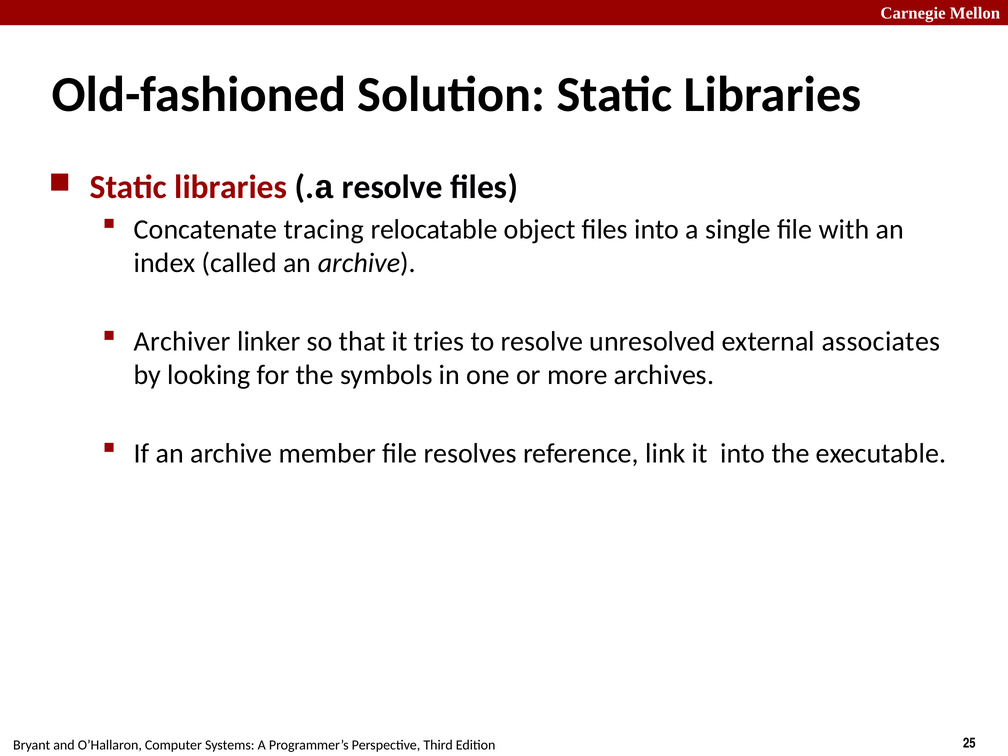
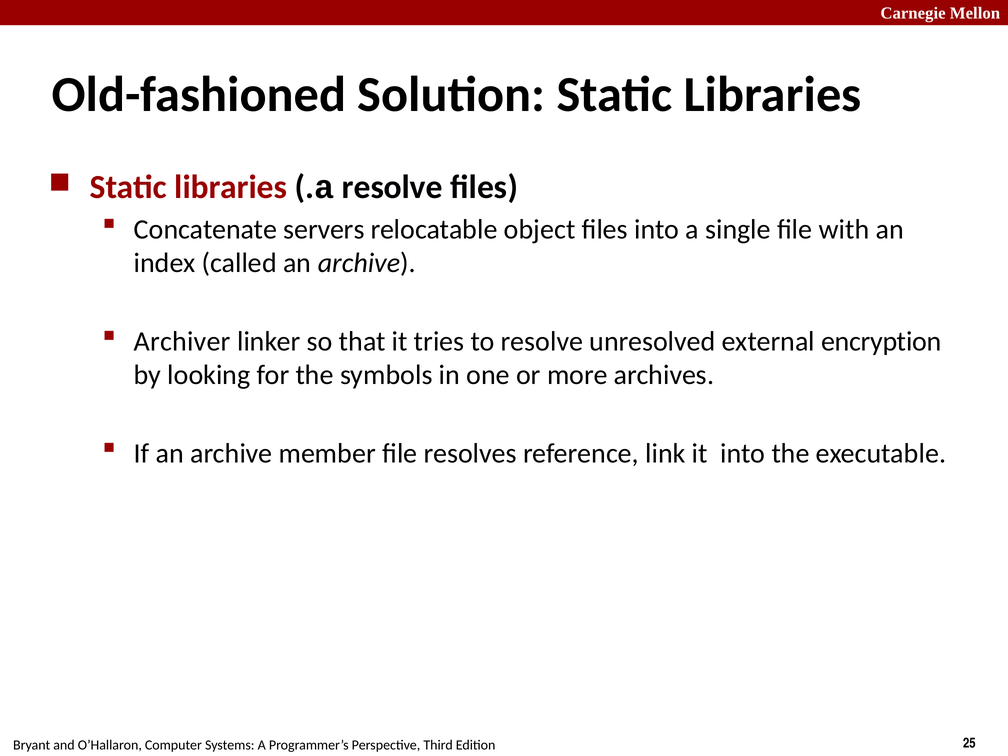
tracing: tracing -> servers (324, 229)
associates: associates -> encryption (881, 341)
